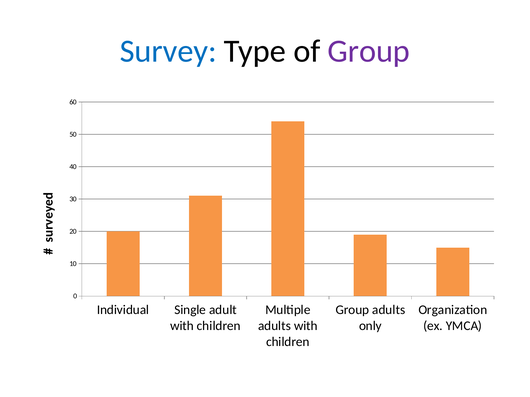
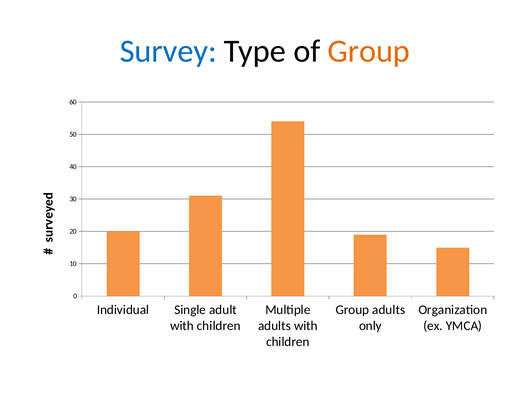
Group colour: purple -> orange (369, 51)
